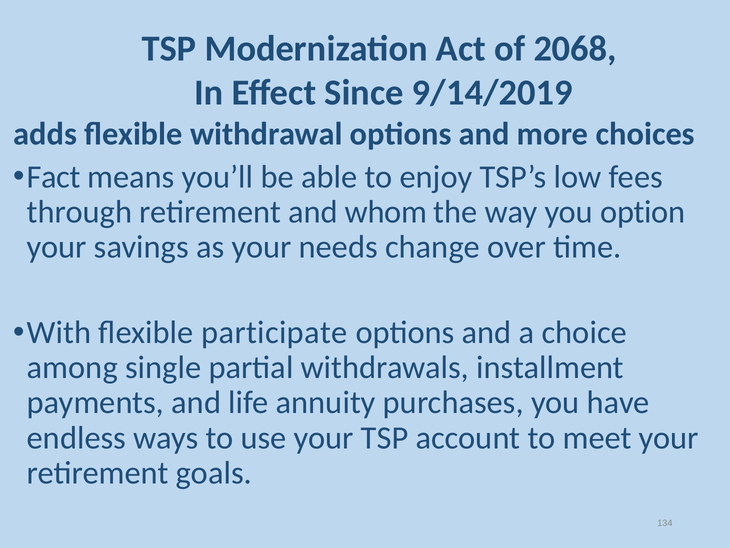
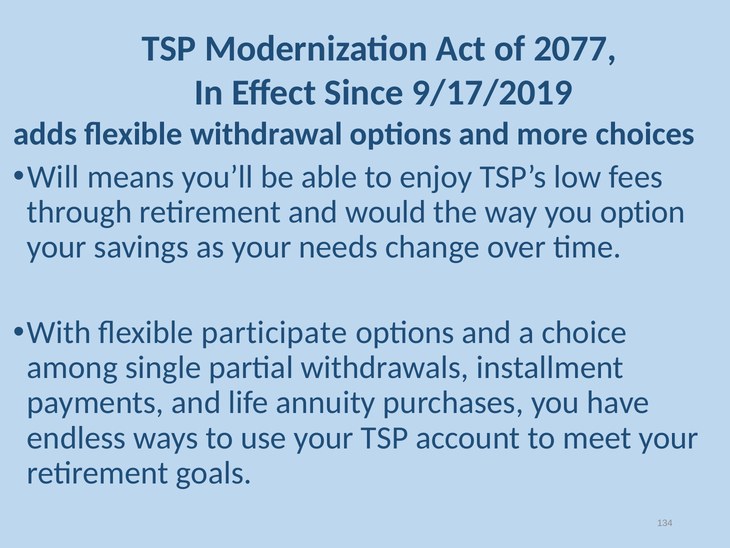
2068: 2068 -> 2077 (575, 49)
9/14/2019: 9/14/2019 -> 9/17/2019 (492, 92)
Fact: Fact -> Will (53, 177)
whom: whom -> would (386, 212)
